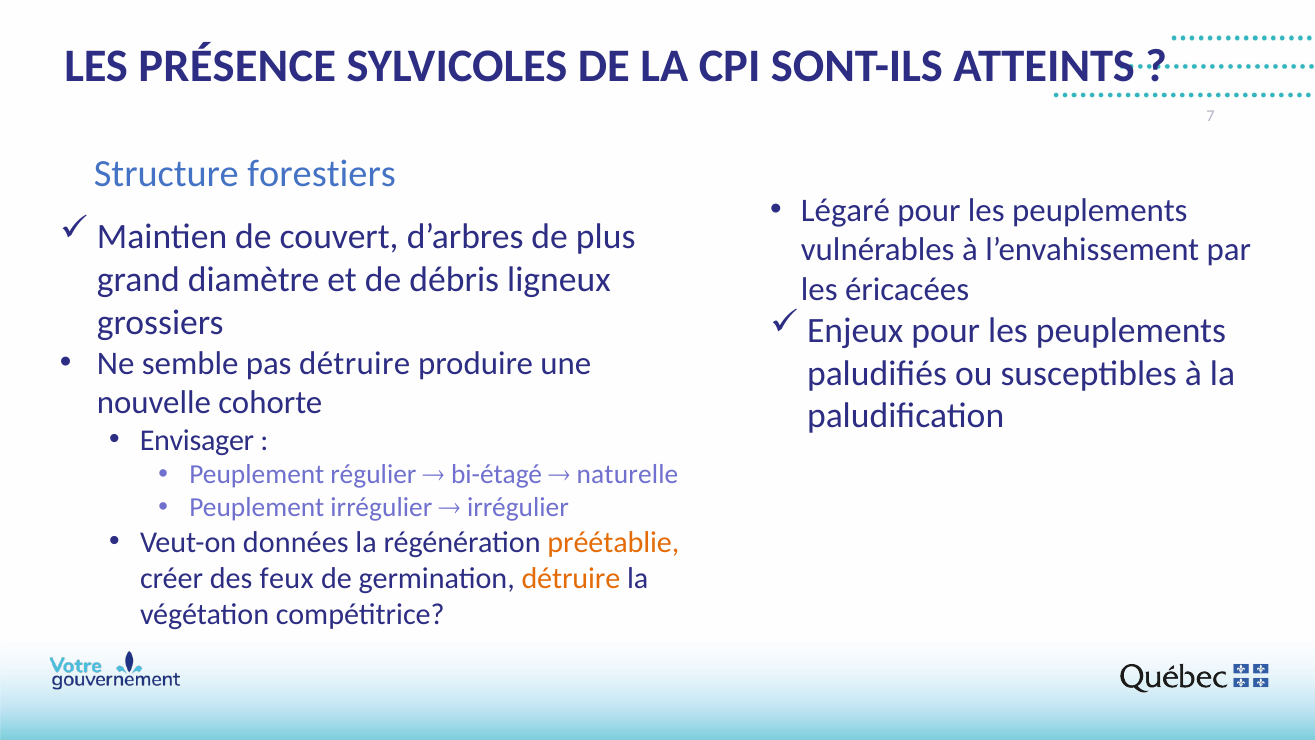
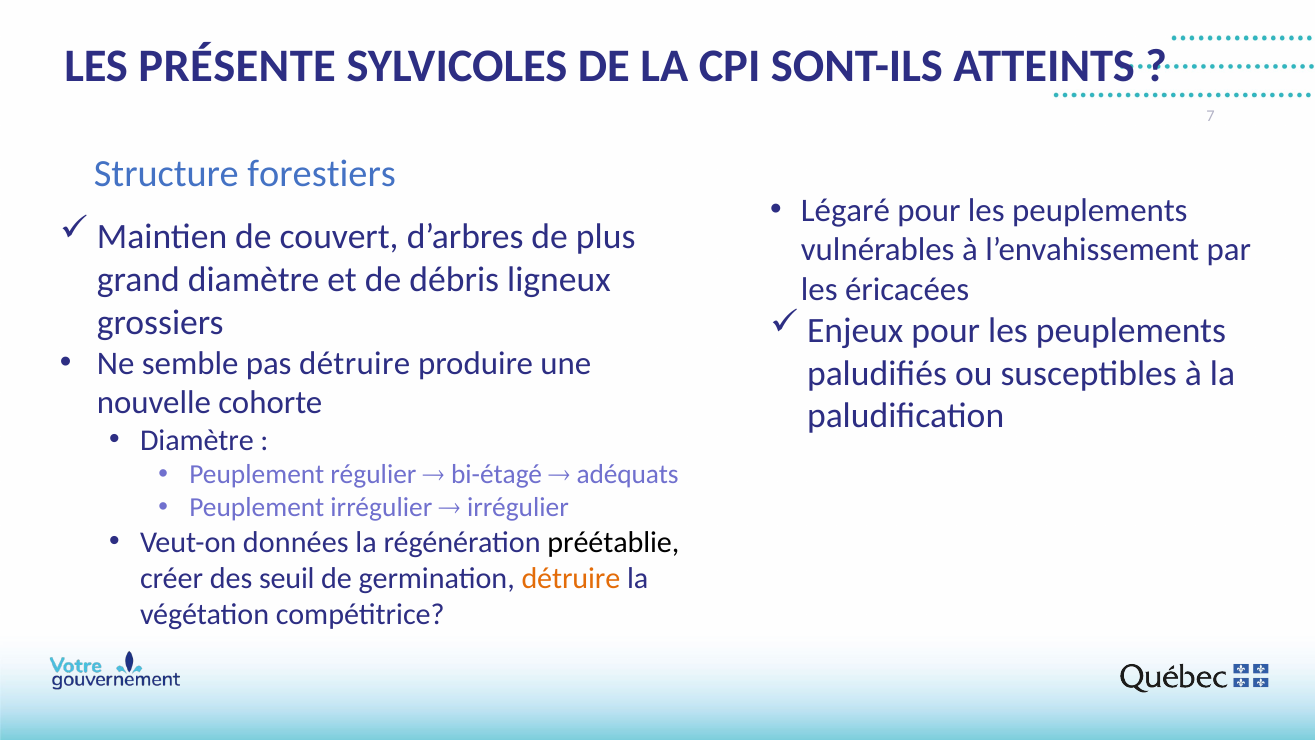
PRÉSENCE: PRÉSENCE -> PRÉSENTE (237, 66)
Envisager: Envisager -> Diamètre (197, 440)
naturelle: naturelle -> adéquats (628, 474)
préétablie colour: orange -> black (613, 542)
feux: feux -> seuil (287, 578)
